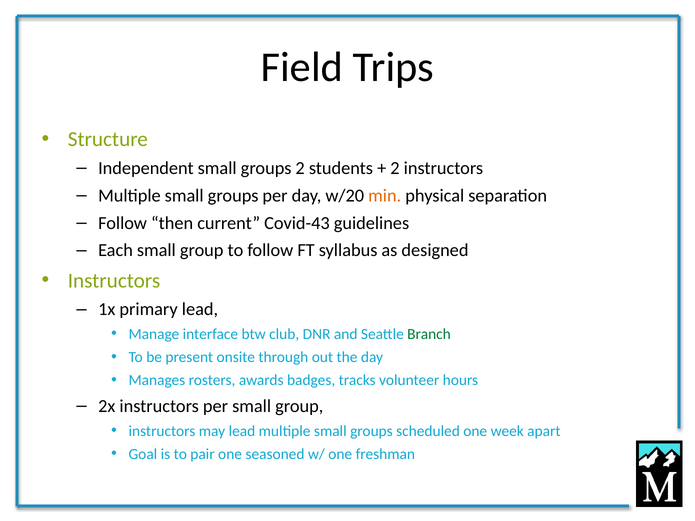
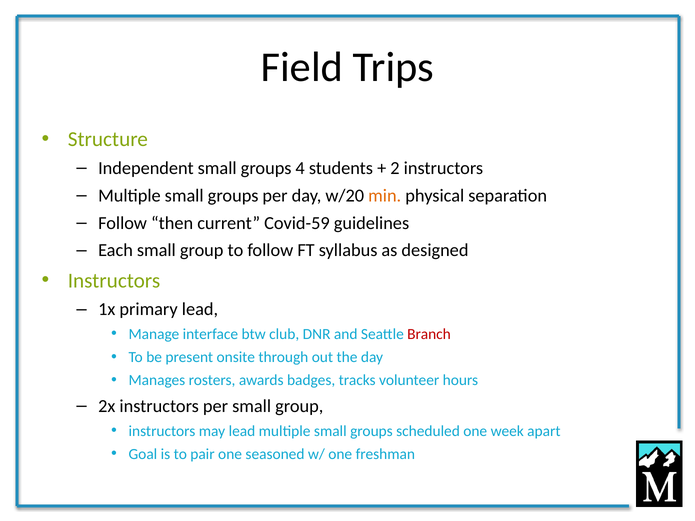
groups 2: 2 -> 4 (300, 168)
Covid-43: Covid-43 -> Covid-59 (297, 223)
Branch colour: green -> red (429, 334)
